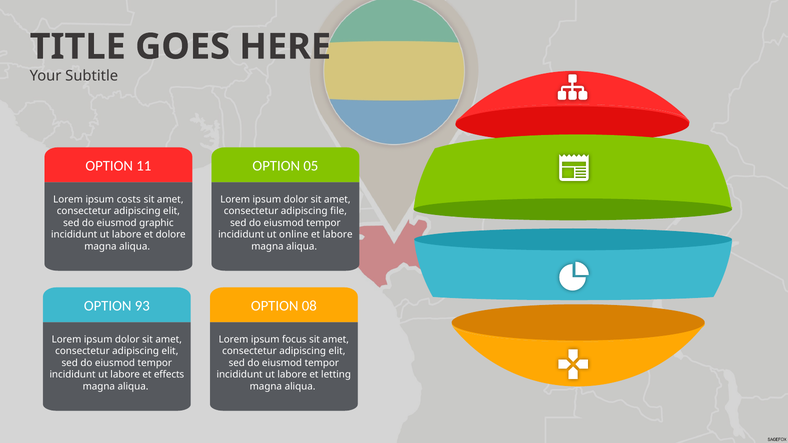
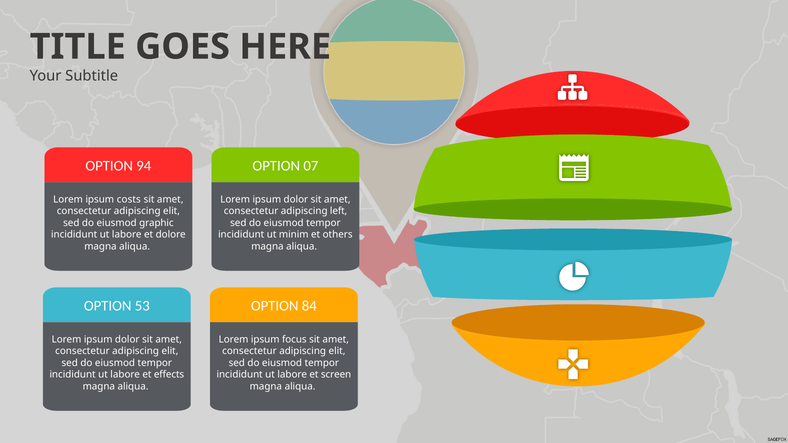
11: 11 -> 94 (144, 166)
05: 05 -> 07 (311, 166)
file: file -> left (339, 211)
online: online -> minim (294, 235)
et labore: labore -> others (338, 235)
93: 93 -> 53 (142, 306)
08: 08 -> 84 (309, 306)
letting: letting -> screen (336, 375)
